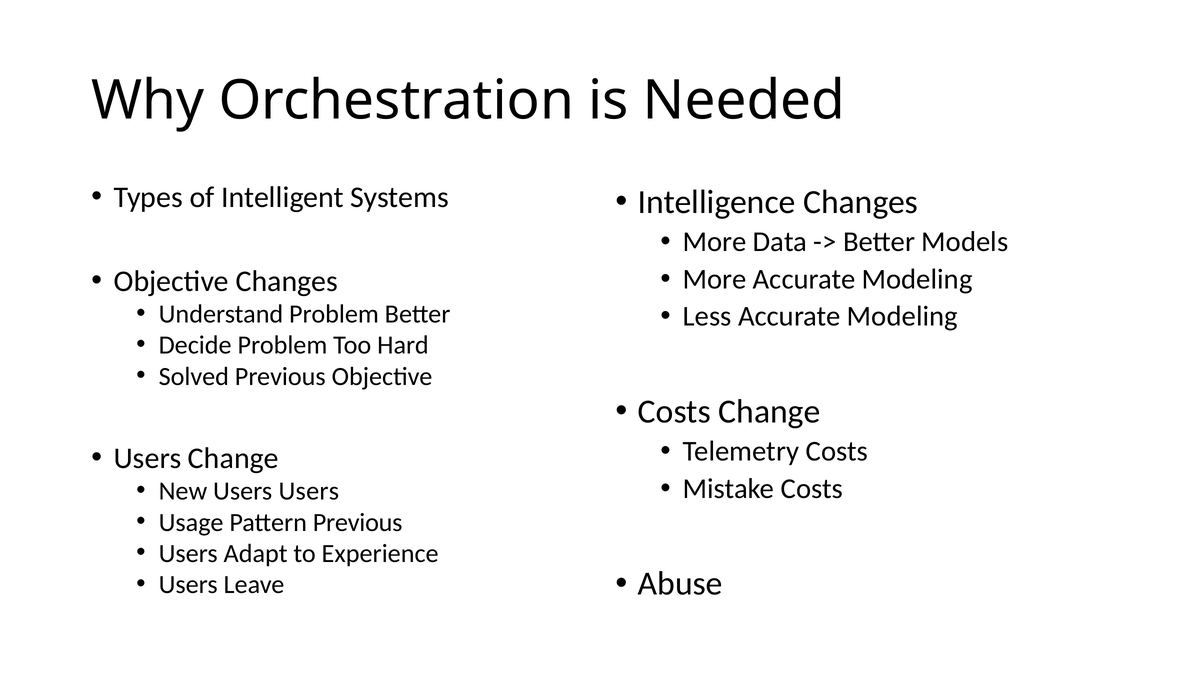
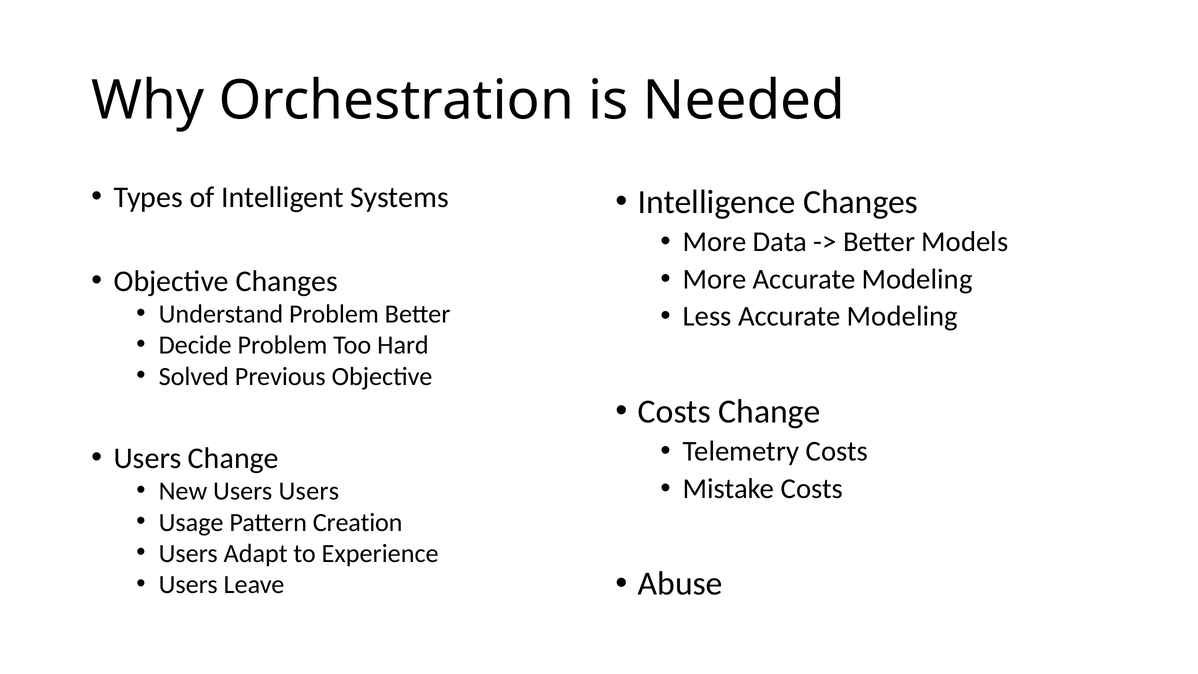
Pattern Previous: Previous -> Creation (358, 522)
